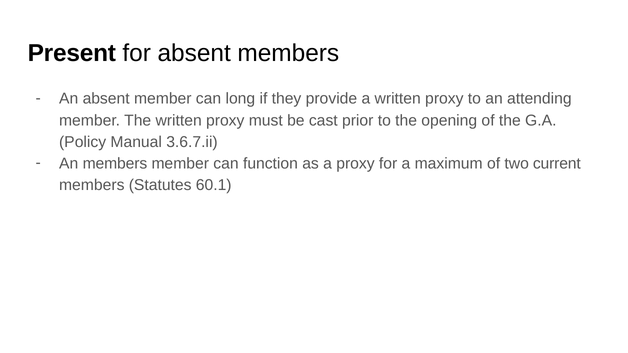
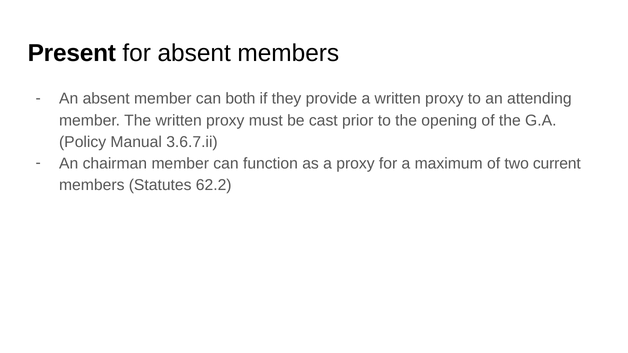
long: long -> both (240, 99)
An members: members -> chairman (115, 164)
60.1: 60.1 -> 62.2 (214, 185)
